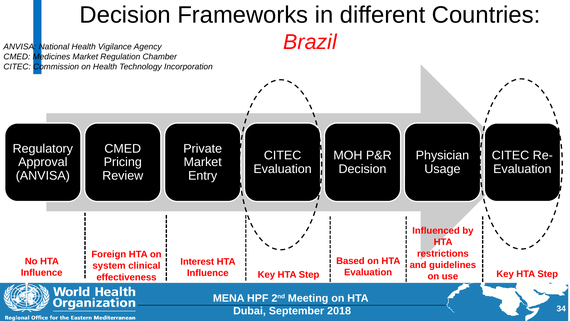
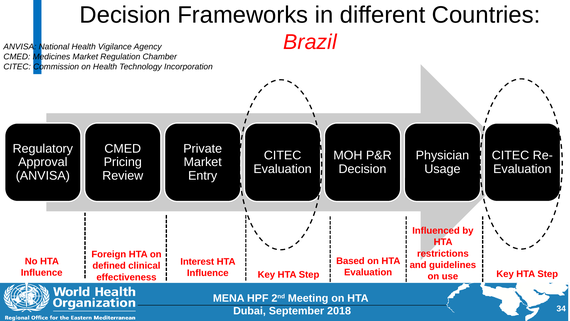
system: system -> defined (109, 266)
